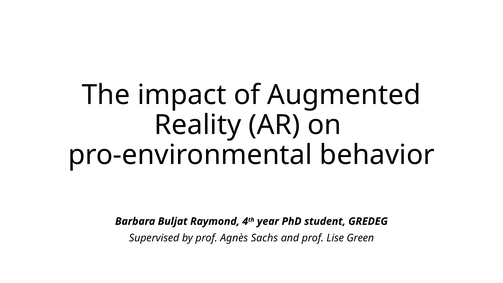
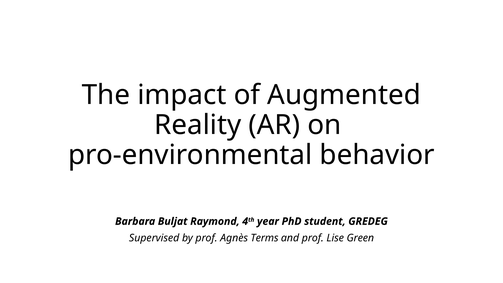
Sachs: Sachs -> Terms (265, 238)
